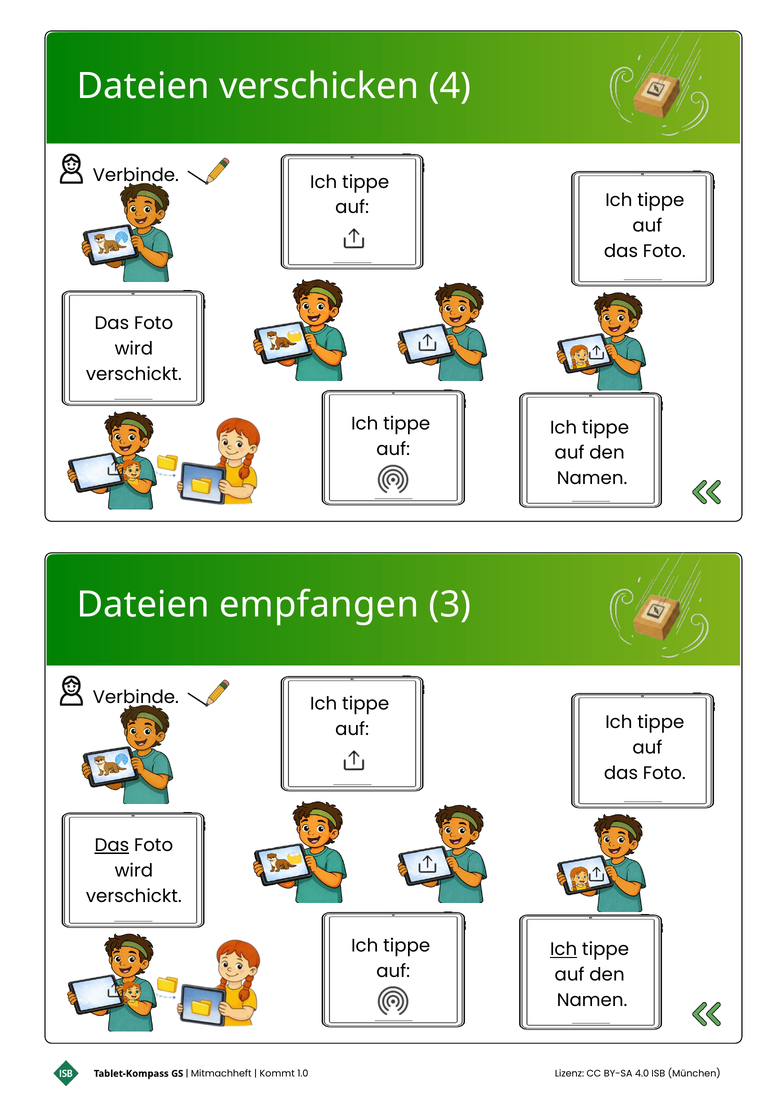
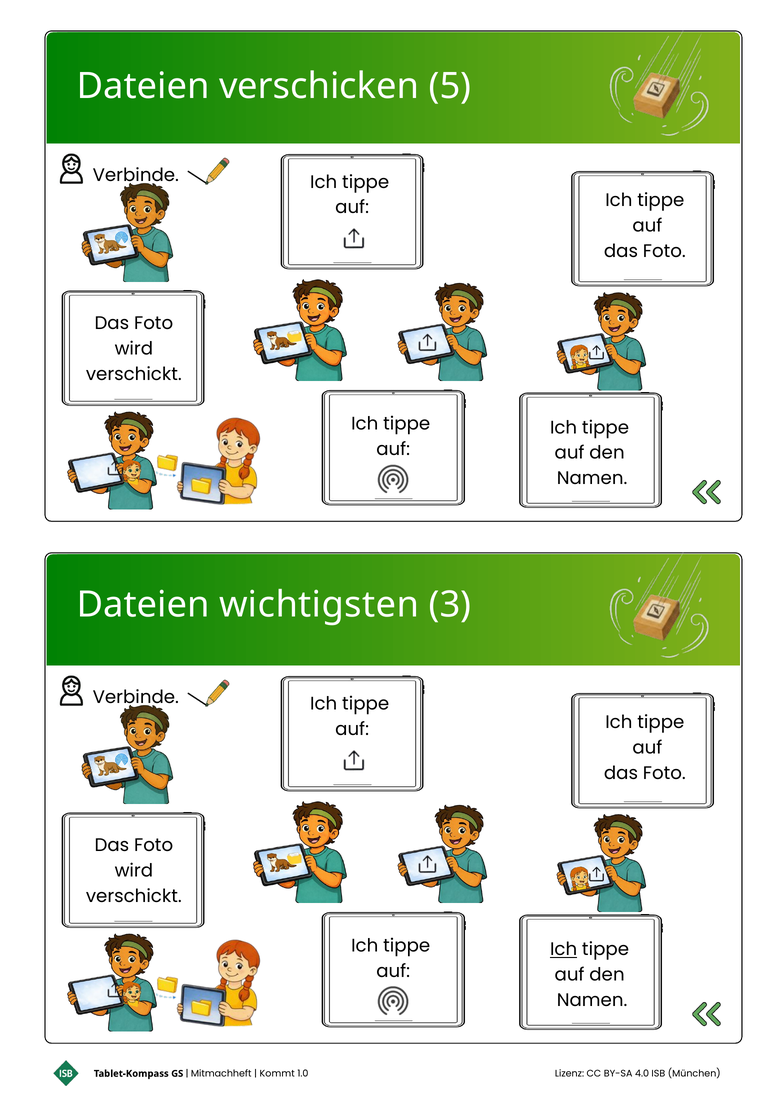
4: 4 -> 5 (450, 86)
empfangen: empfangen -> wichtigsten (319, 605)
Das underline: present -> none (112, 845)
